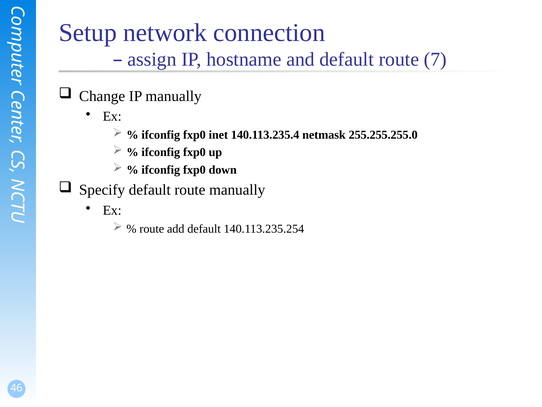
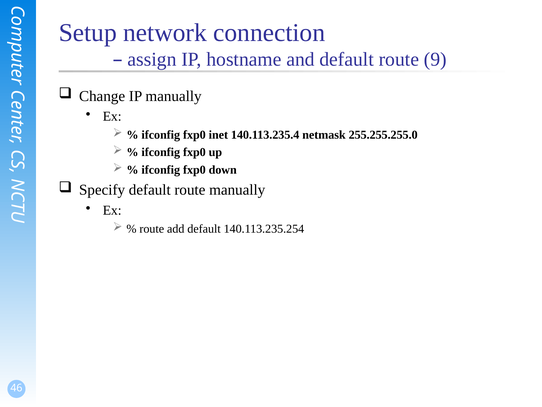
7: 7 -> 9 (435, 59)
